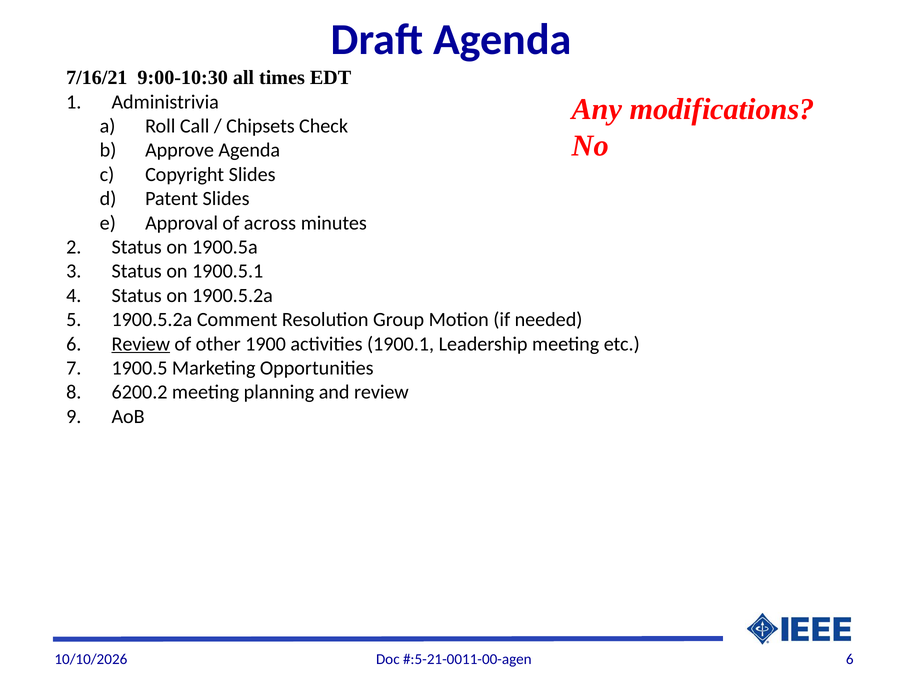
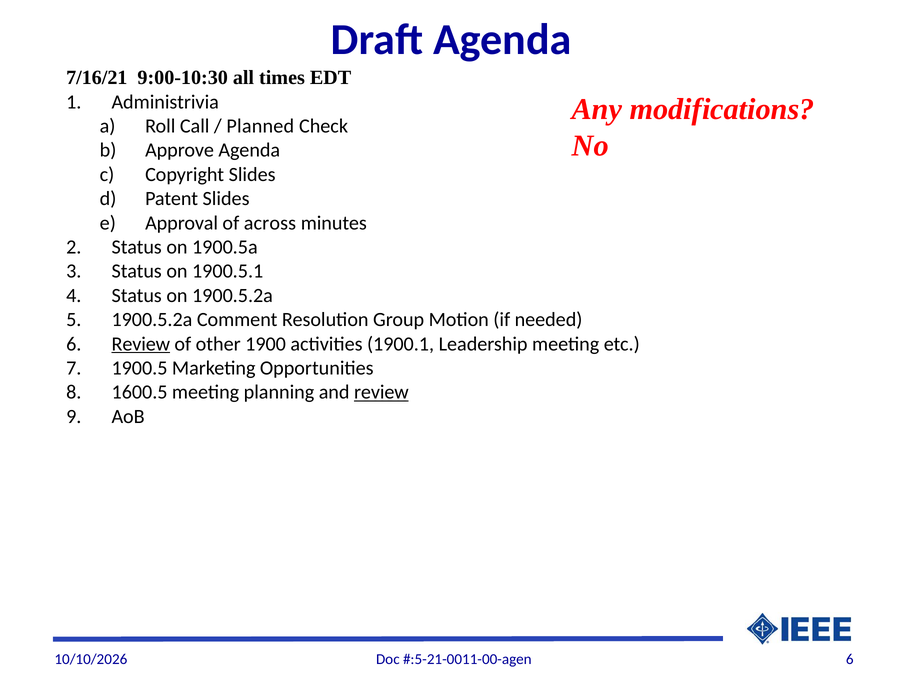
Chipsets: Chipsets -> Planned (260, 126)
6200.2: 6200.2 -> 1600.5 (140, 392)
review underline: none -> present (381, 392)
